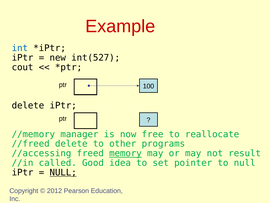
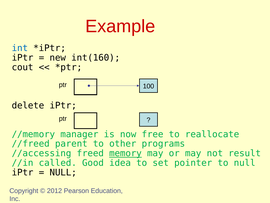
int(527: int(527 -> int(160 (96, 58)
//freed delete: delete -> parent (71, 143)
NULL underline: present -> none (63, 172)
